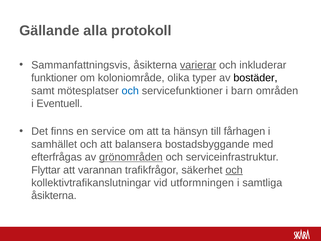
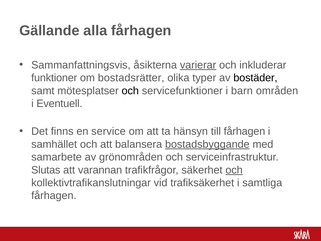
alla protokoll: protokoll -> fårhagen (141, 31)
koloniområde: koloniområde -> bostadsrätter (131, 78)
och colour: blue -> black (130, 91)
bostadsbyggande underline: none -> present (207, 144)
efterfrågas: efterfrågas -> samarbete (57, 157)
grönområden underline: present -> none (131, 157)
Flyttar: Flyttar -> Slutas (46, 170)
utformningen: utformningen -> trafiksäkerhet (202, 183)
åsikterna: åsikterna -> fårhagen (54, 195)
